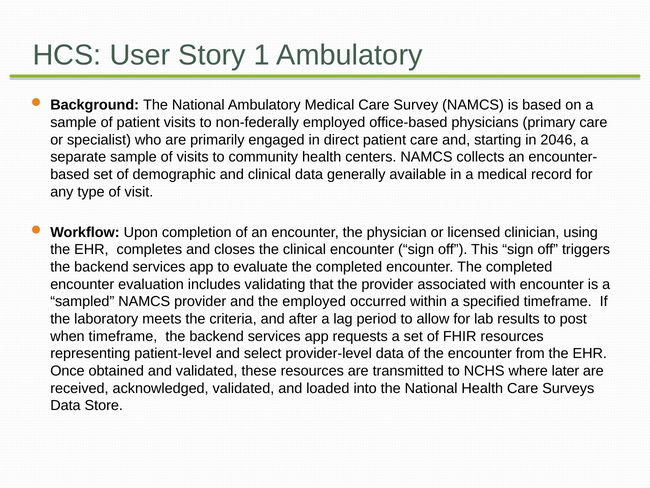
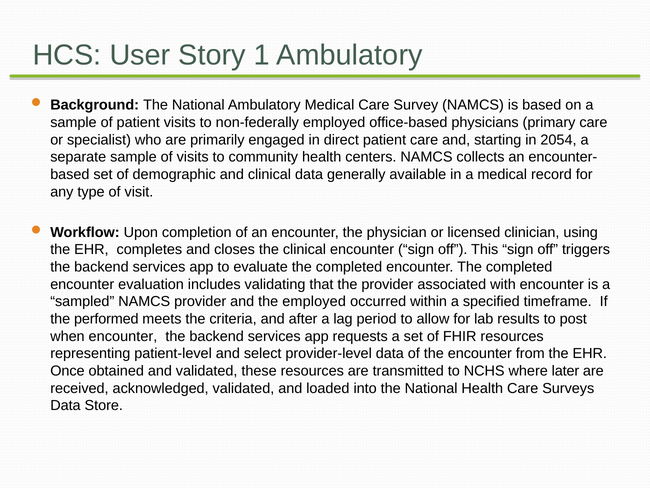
2046: 2046 -> 2054 (558, 140)
laboratory: laboratory -> performed (106, 319)
when timeframe: timeframe -> encounter (123, 336)
